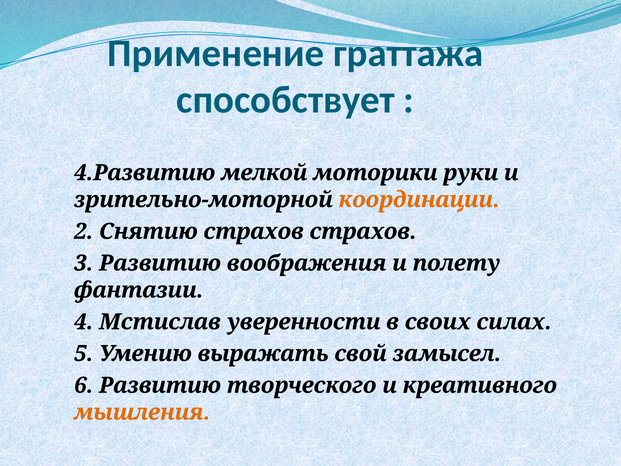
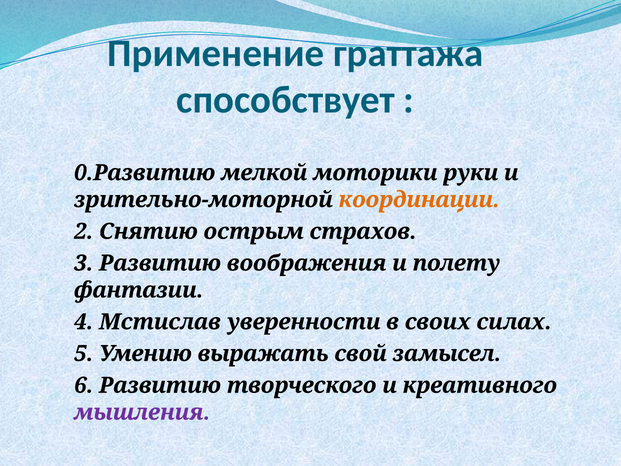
4.Развитию: 4.Развитию -> 0.Развитию (145, 173)
Снятию страхов: страхов -> острым (254, 231)
мышления colour: orange -> purple (142, 412)
